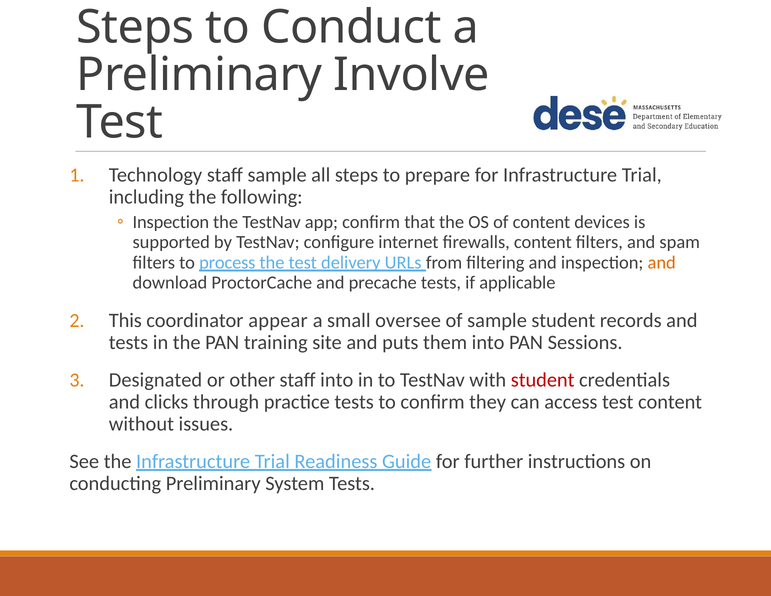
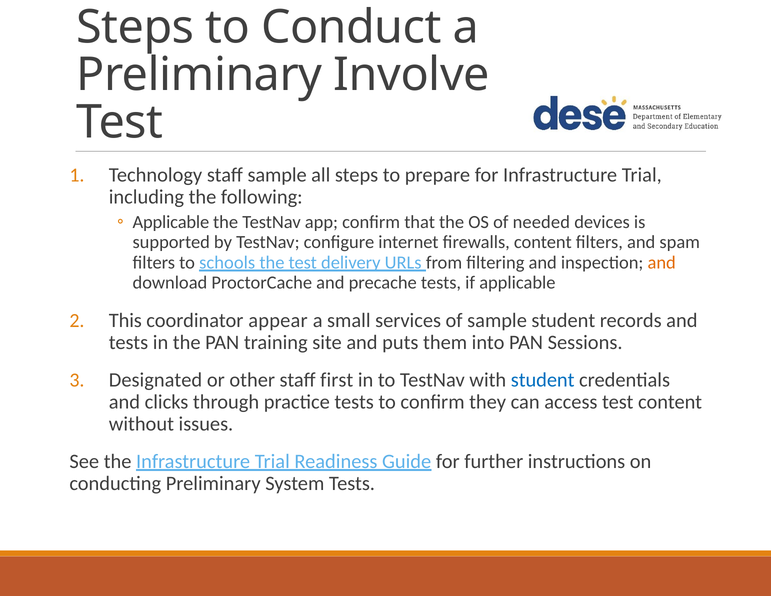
Inspection: Inspection -> Applicable (171, 222)
of content: content -> needed (541, 222)
process: process -> schools (227, 262)
oversee: oversee -> services (408, 320)
staff into: into -> first (337, 380)
student colour: red -> blue (543, 380)
